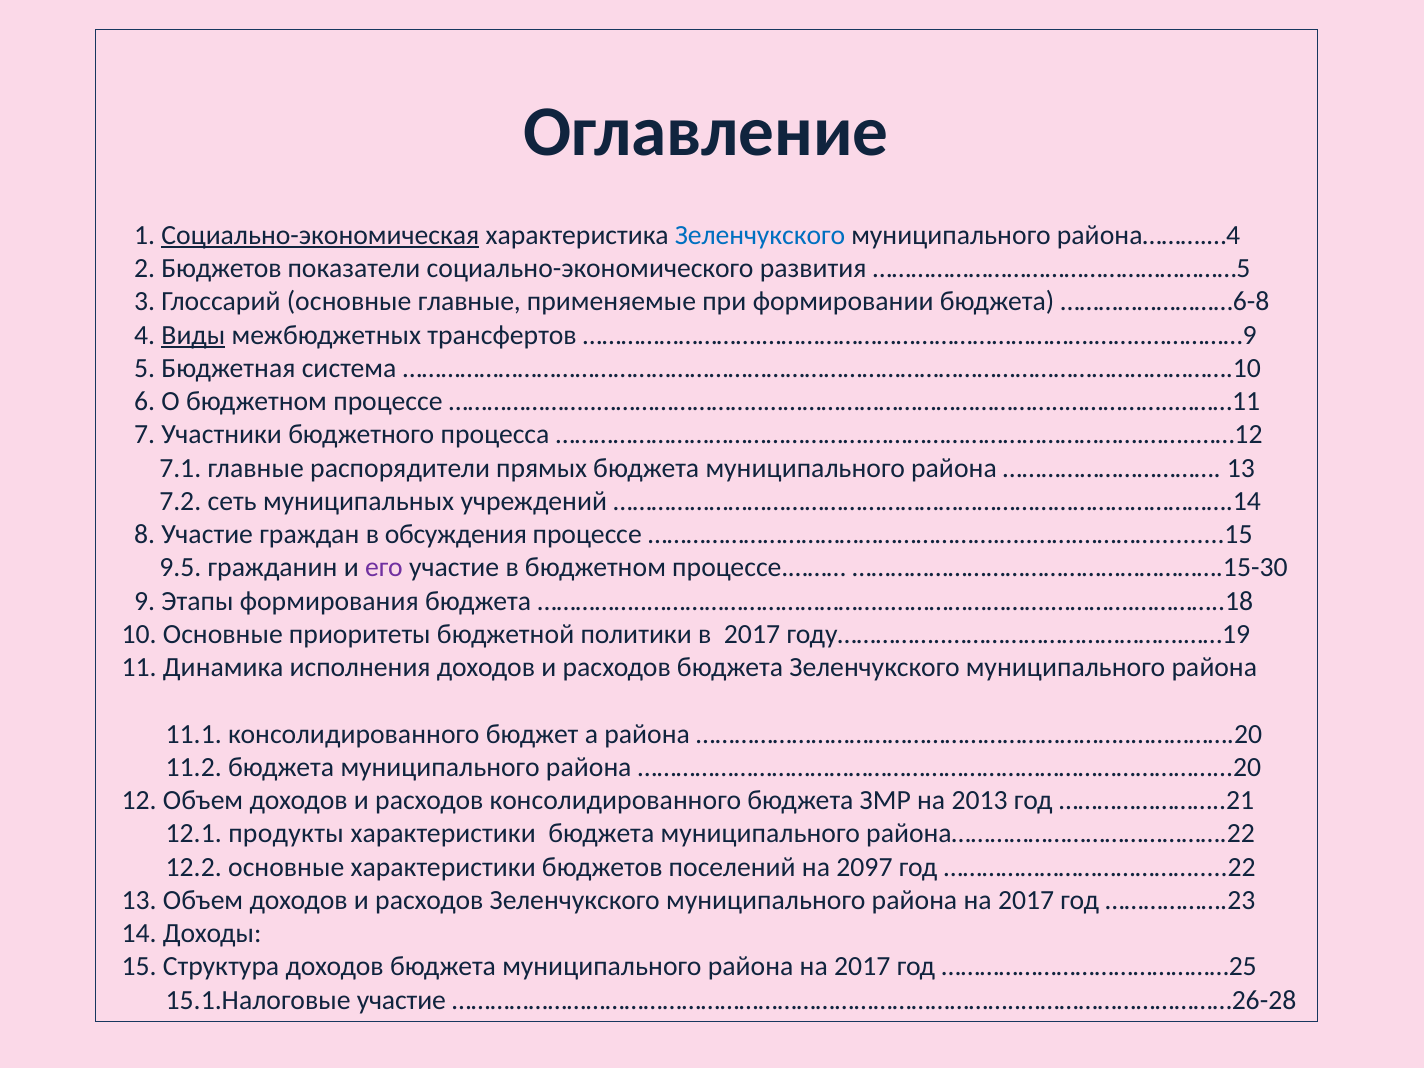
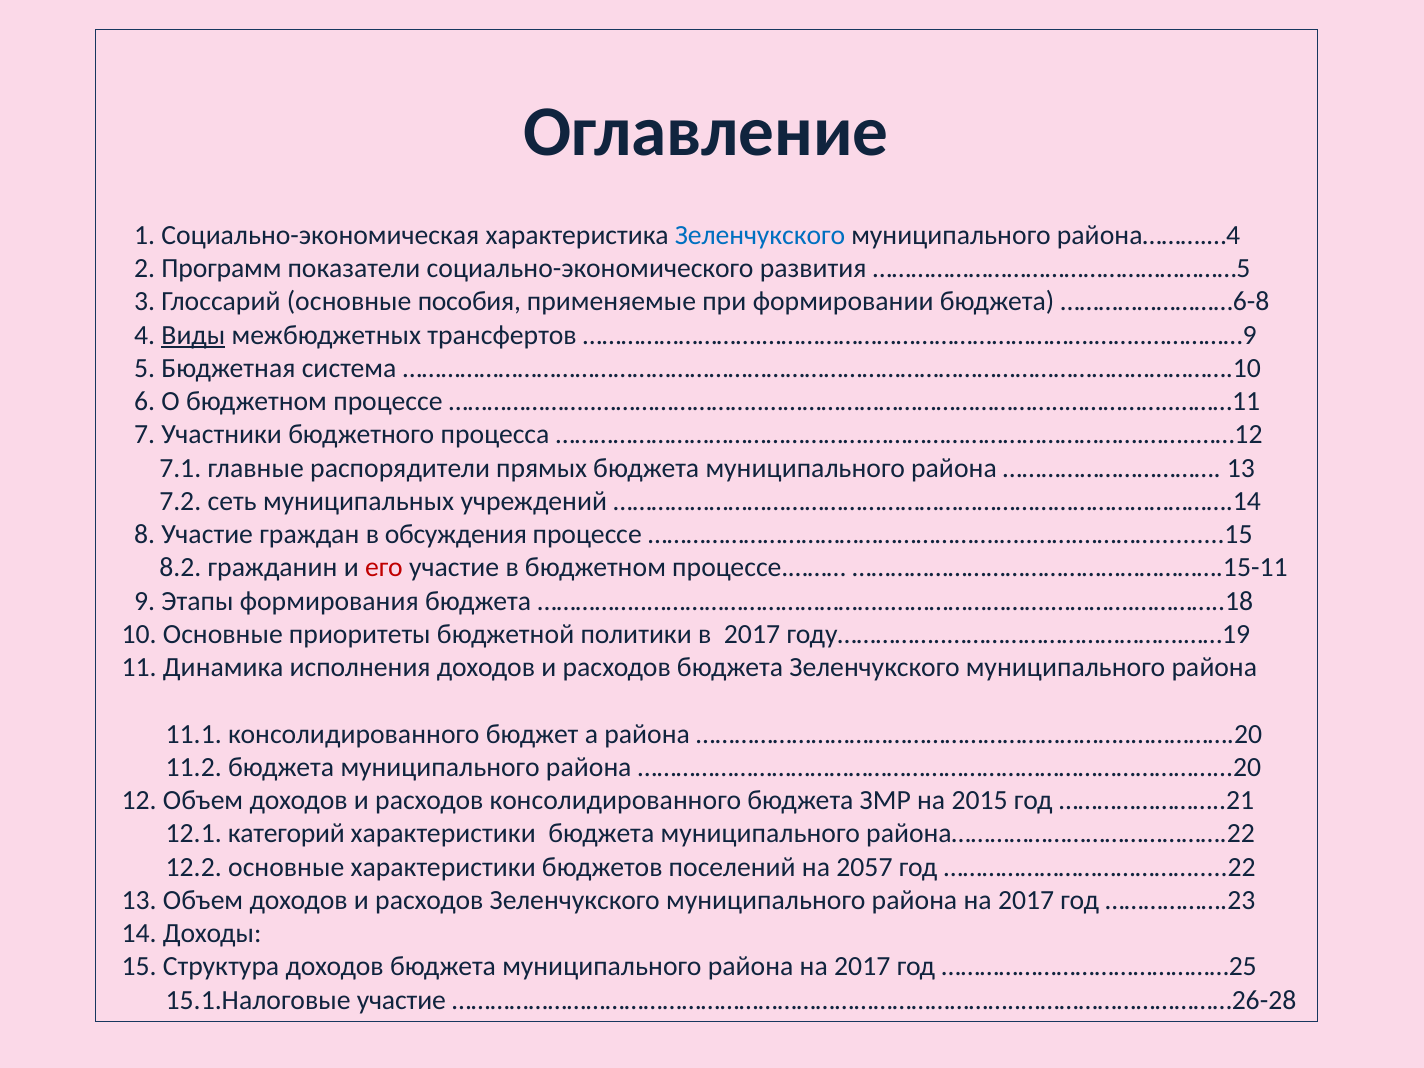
Социально-экономическая underline: present -> none (320, 235)
2 Бюджетов: Бюджетов -> Программ (221, 269)
основные главные: главные -> пособия (469, 302)
9.5: 9.5 -> 8.2 (180, 568)
его colour: purple -> red (384, 568)
………………………………………………….15-30: ………………………………………………….15-30 -> ………………………………………………….15-11 (1070, 568)
2013: 2013 -> 2015 (980, 800)
продукты: продукты -> категорий (286, 834)
2097: 2097 -> 2057 (864, 867)
